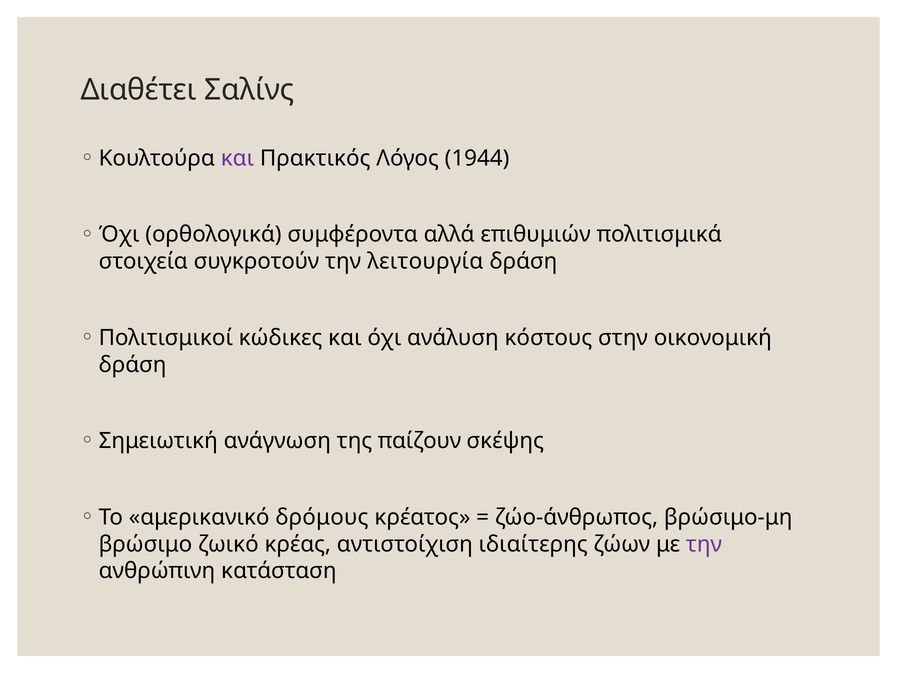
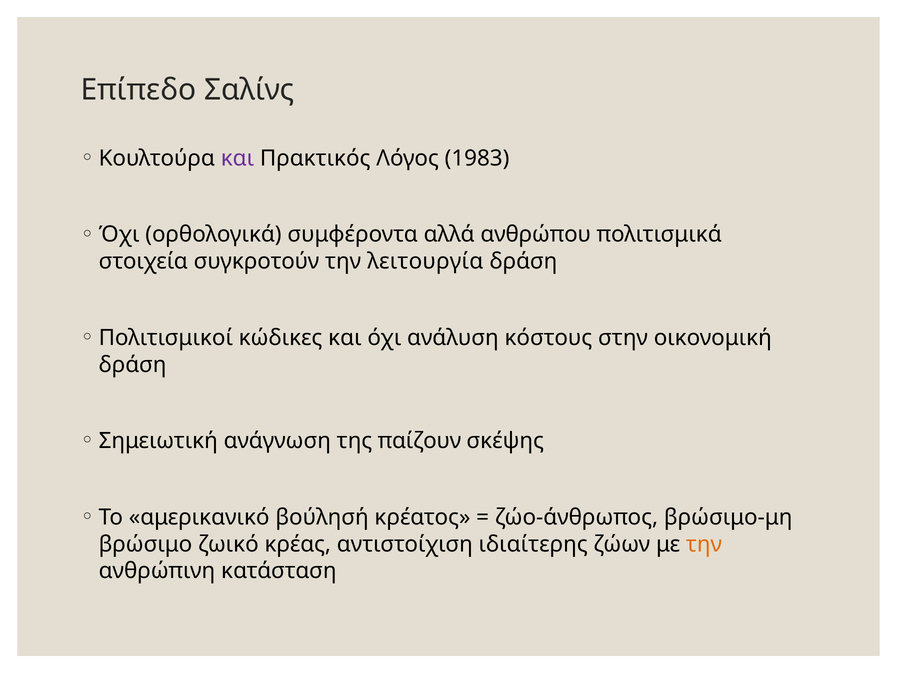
Διαθέτει: Διαθέτει -> Επίπεδο (138, 90)
1944: 1944 -> 1983 (477, 158)
επιθυμιών: επιθυμιών -> ανθρώπου (536, 234)
δρόμους: δρόμους -> βούλησή (322, 517)
την colour: purple -> orange (704, 544)
